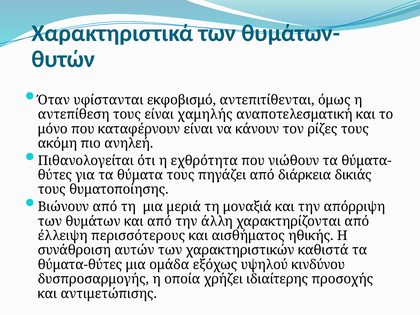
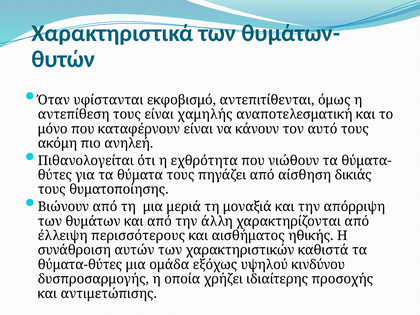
ρίζες: ρίζες -> αυτό (322, 129)
διάρκεια: διάρκεια -> αίσθηση (305, 175)
